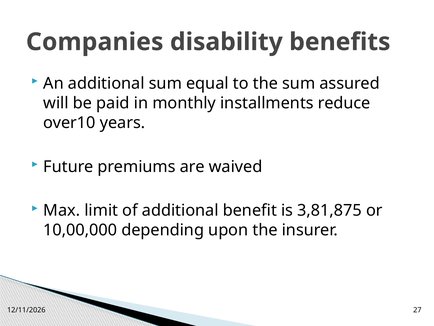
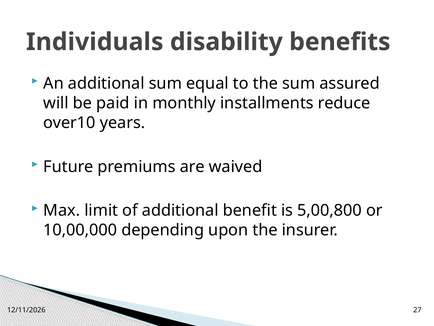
Companies: Companies -> Individuals (95, 42)
3,81,875: 3,81,875 -> 5,00,800 (330, 210)
